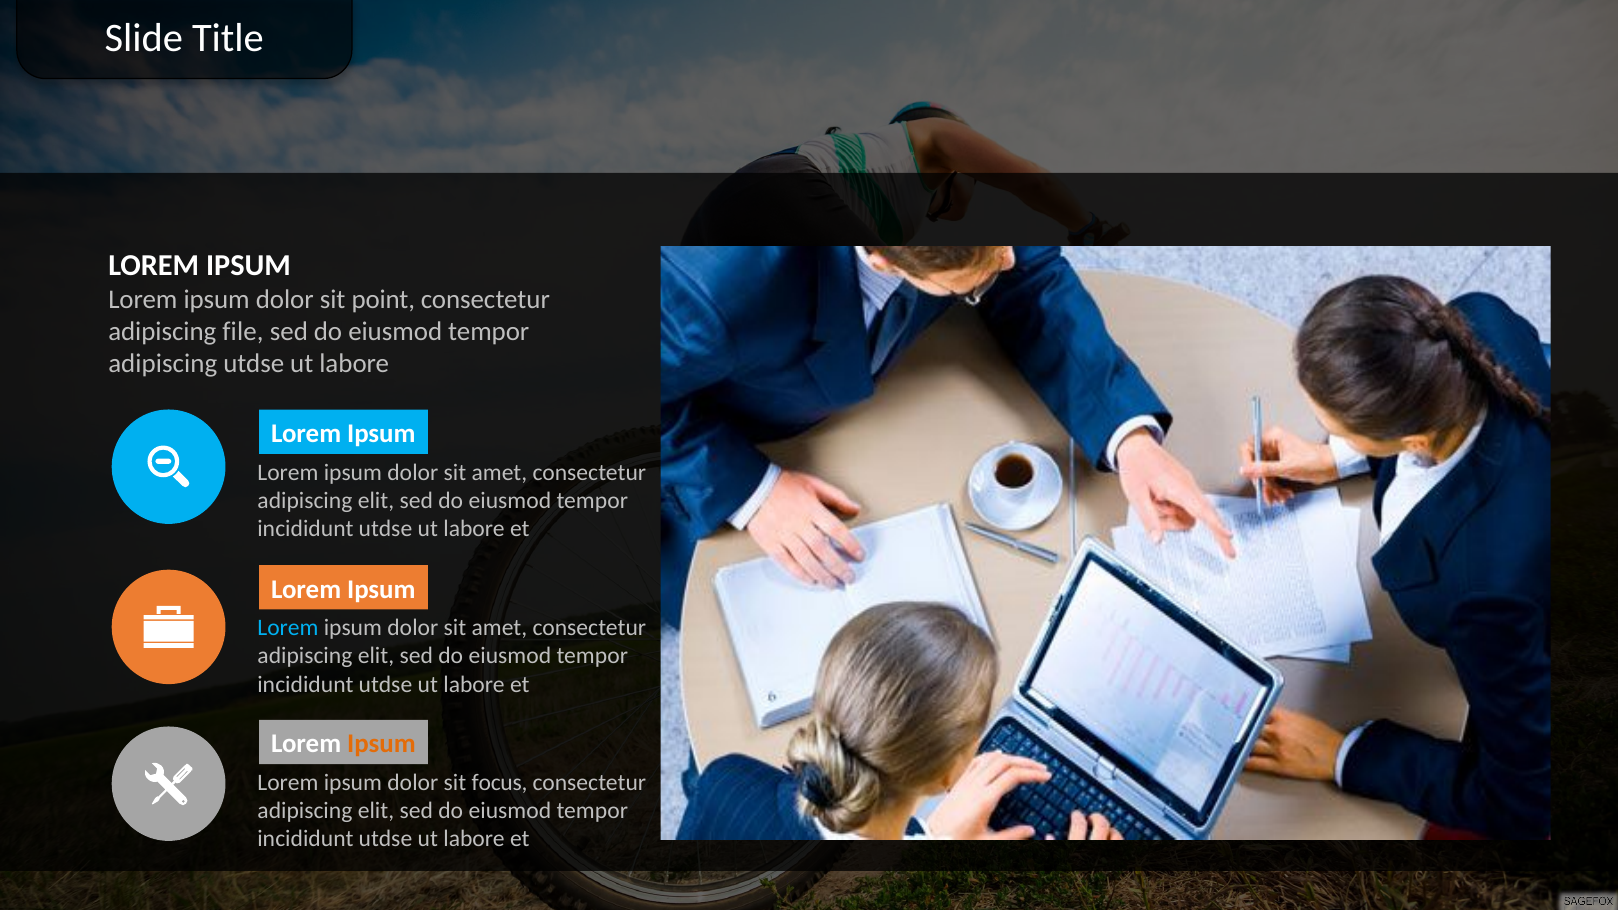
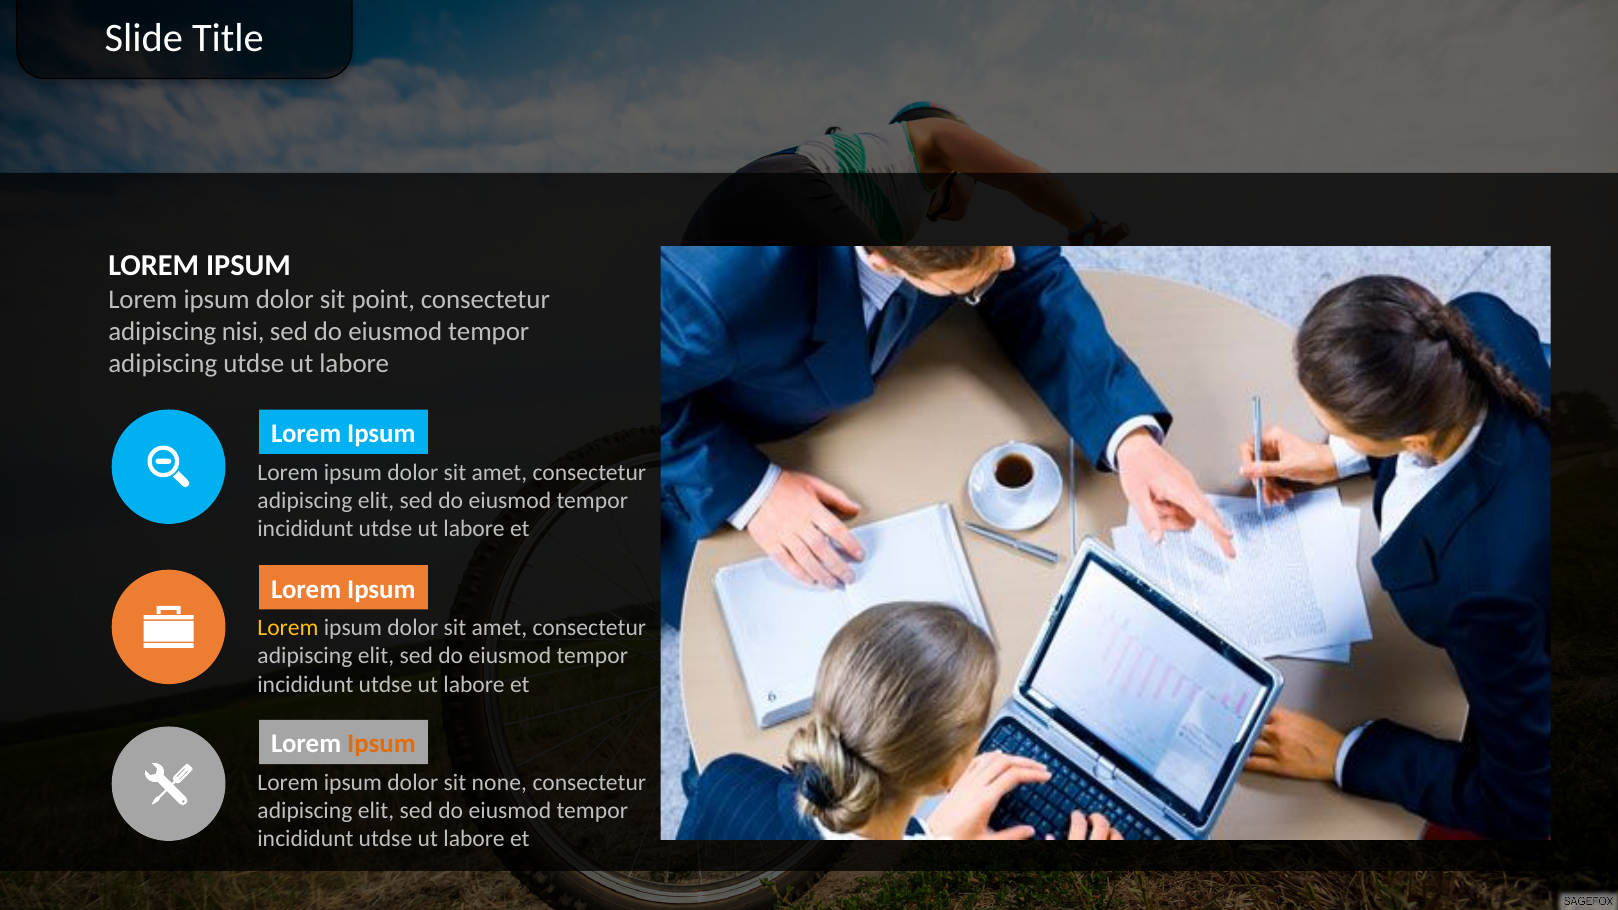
file: file -> nisi (243, 332)
Lorem colour: light blue -> yellow (288, 628)
focus: focus -> none (499, 783)
